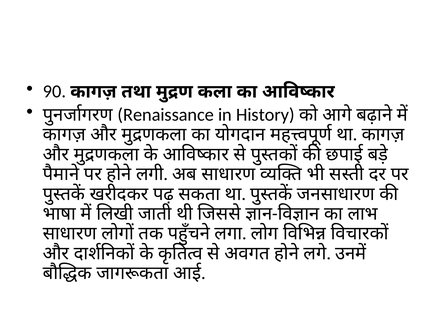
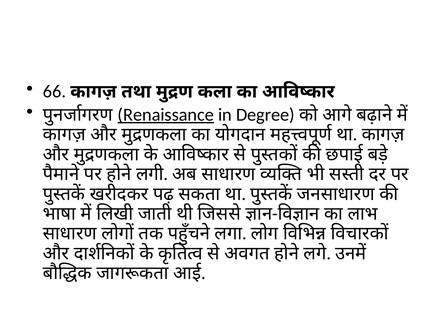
90: 90 -> 66 (54, 91)
Renaissance underline: none -> present (166, 115)
History: History -> Degree (265, 115)
